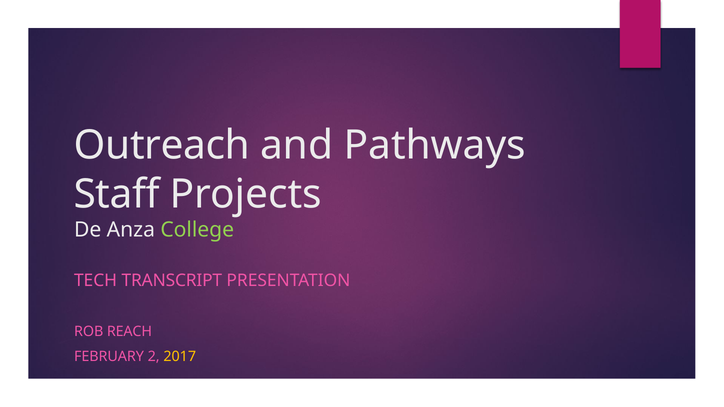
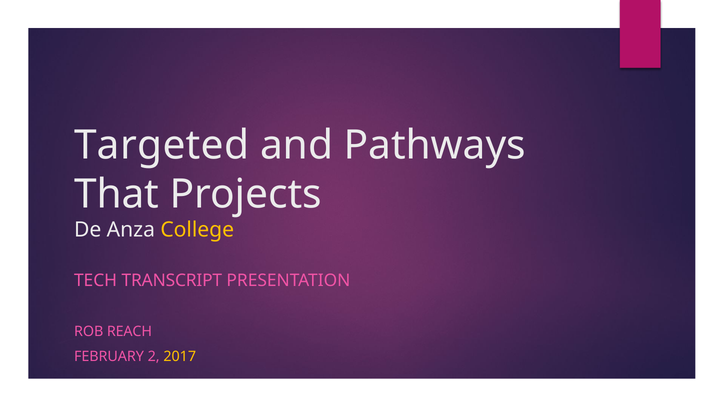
Outreach: Outreach -> Targeted (162, 146)
Staff: Staff -> That (117, 194)
College colour: light green -> yellow (197, 230)
